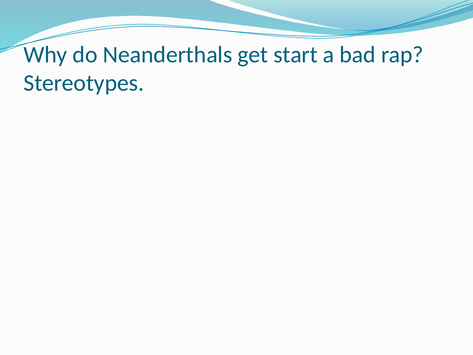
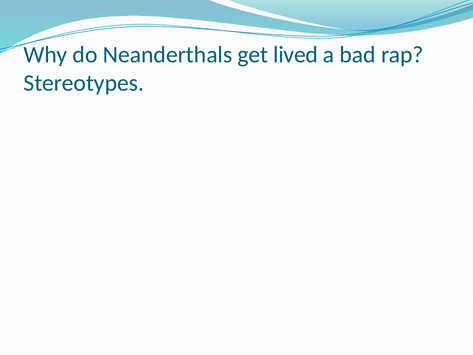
start: start -> lived (296, 55)
